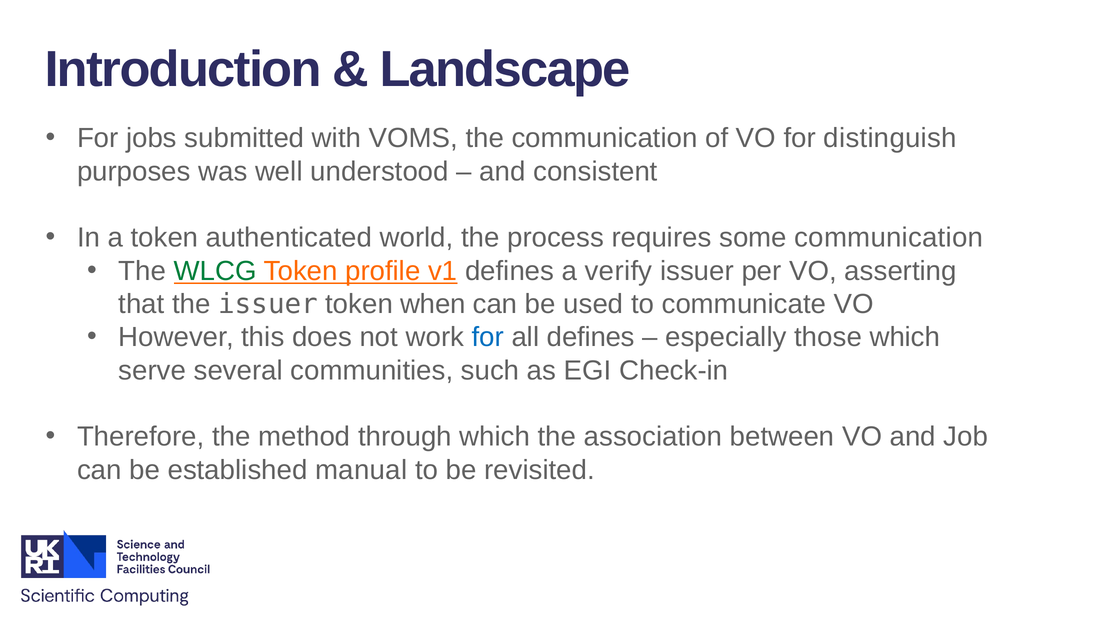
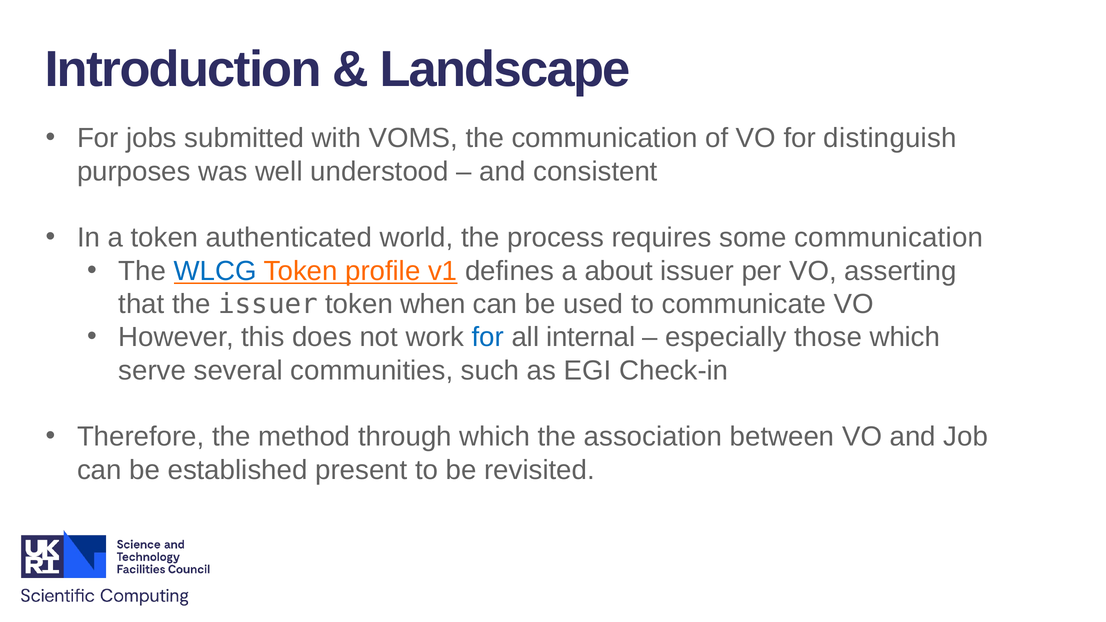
WLCG colour: green -> blue (215, 271)
verify: verify -> about (619, 271)
all defines: defines -> internal (591, 337)
manual: manual -> present (361, 470)
